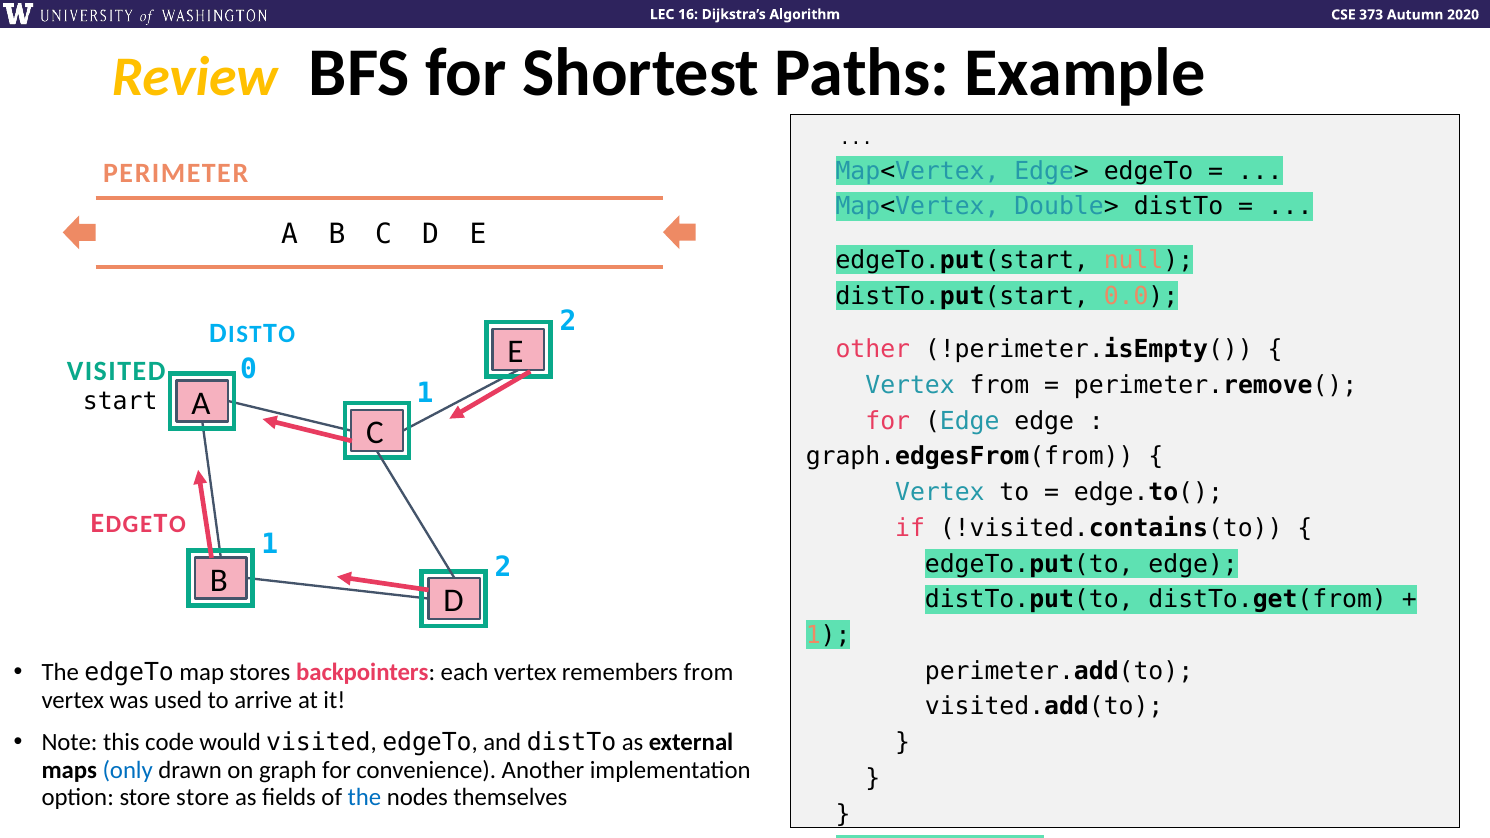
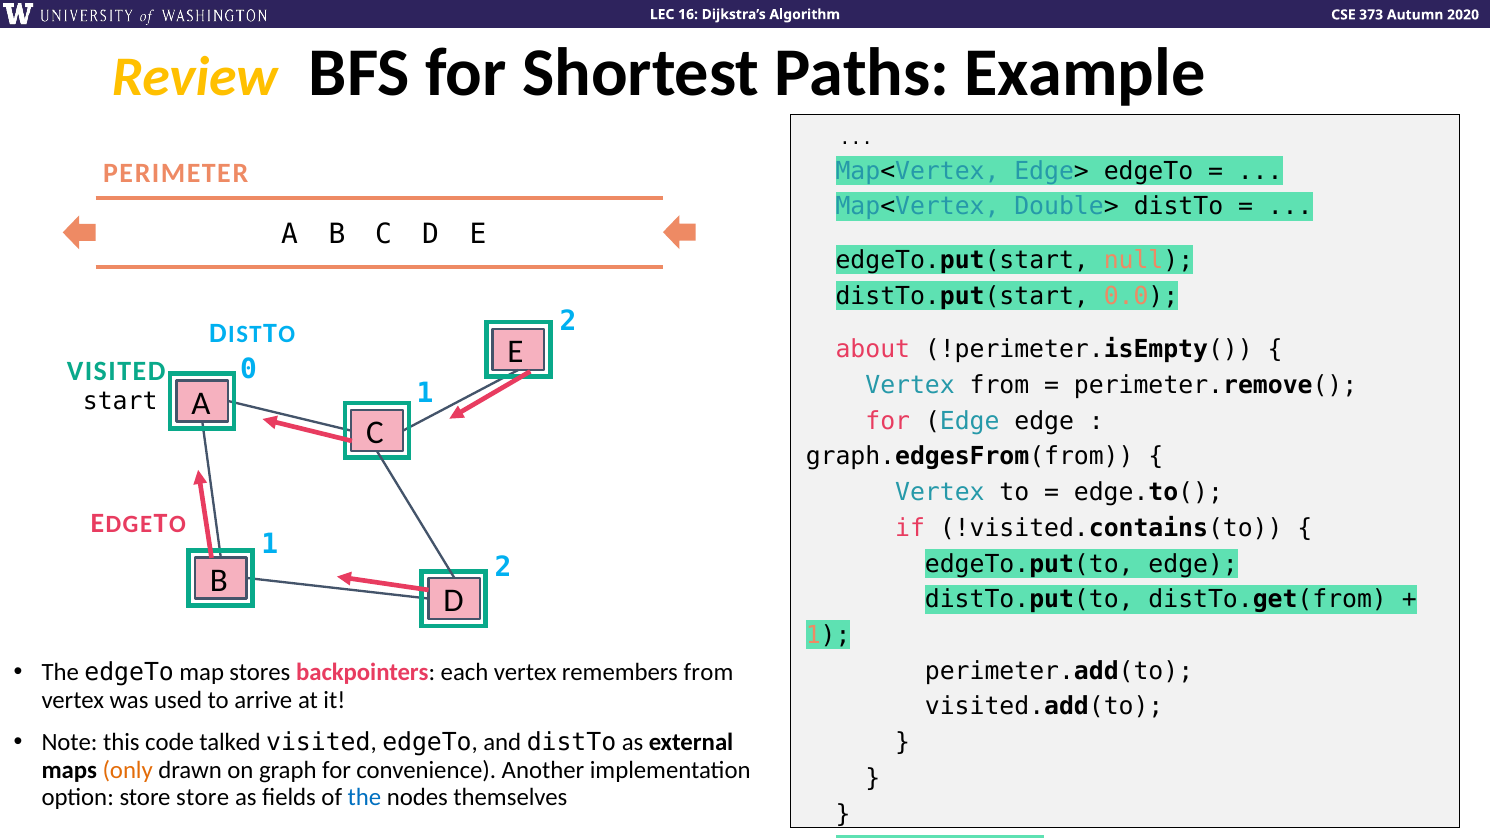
other: other -> about (873, 350)
would: would -> talked (230, 743)
only colour: blue -> orange (128, 770)
